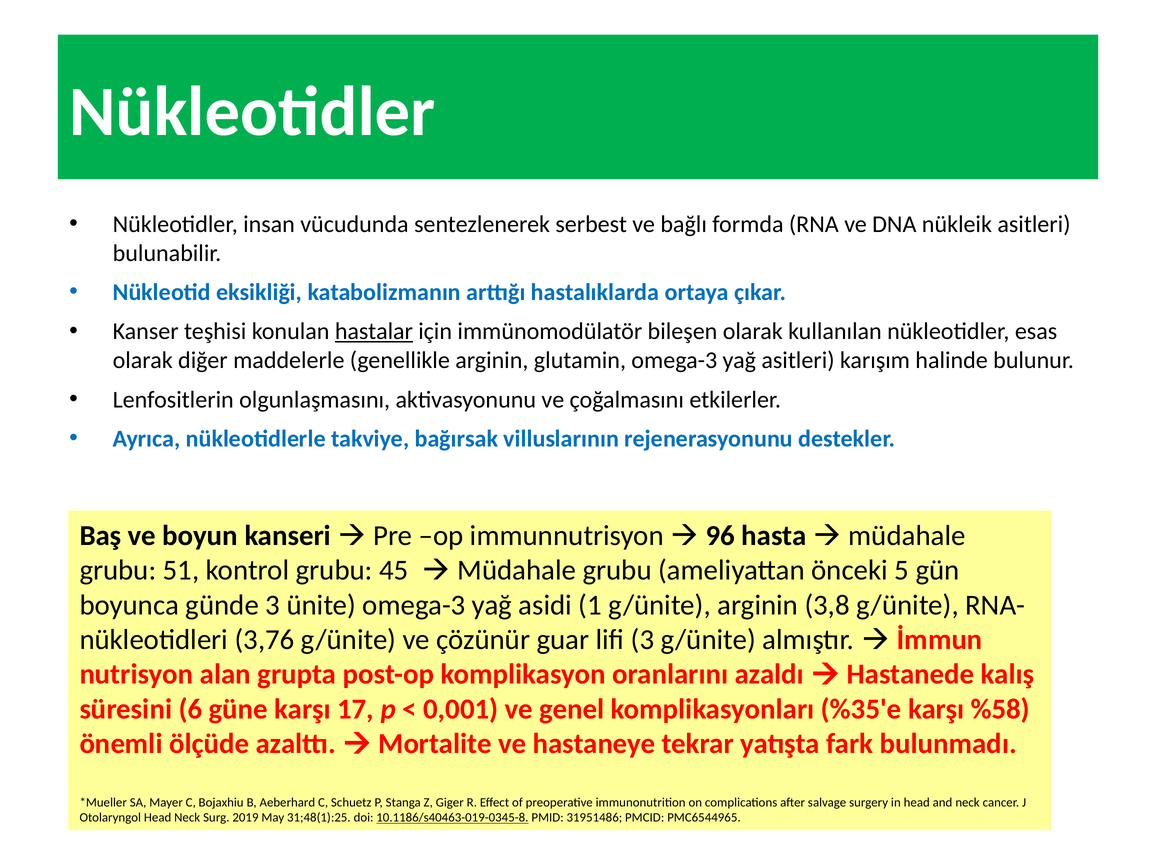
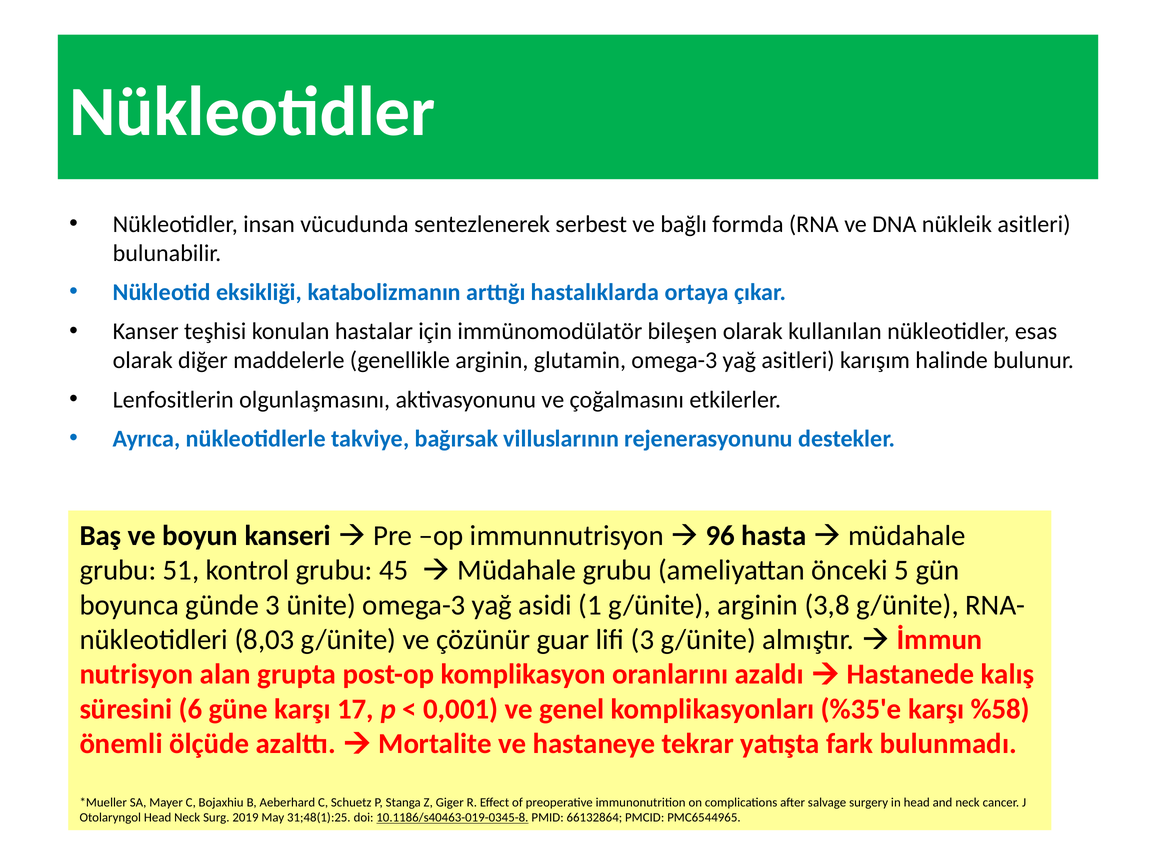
hastalar underline: present -> none (374, 331)
3,76: 3,76 -> 8,03 (265, 640)
31951486: 31951486 -> 66132864 (594, 818)
